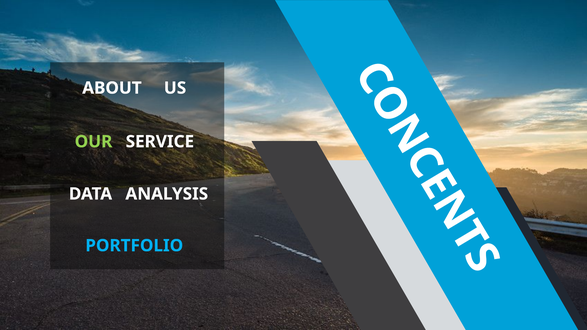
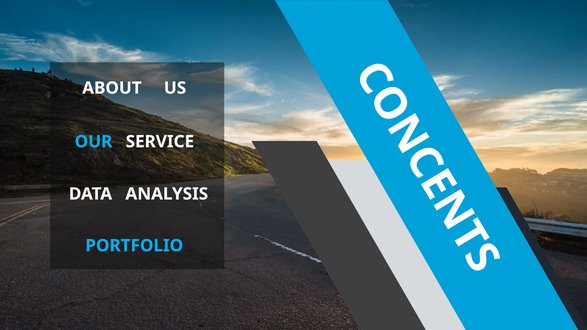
OUR colour: light green -> light blue (94, 142)
